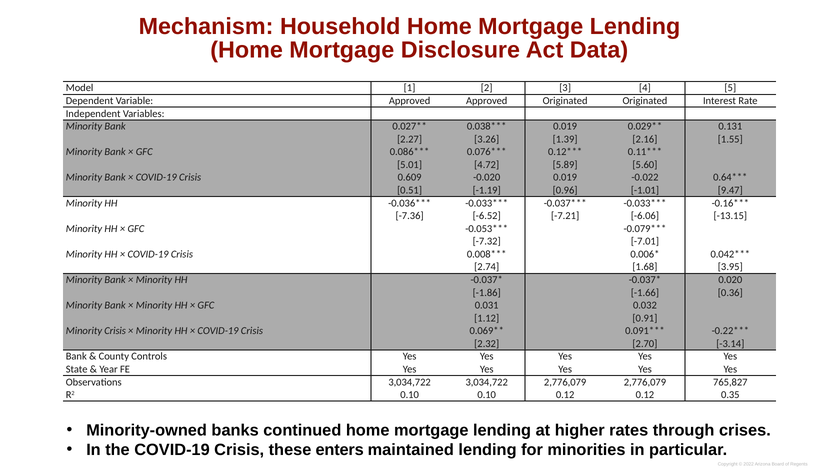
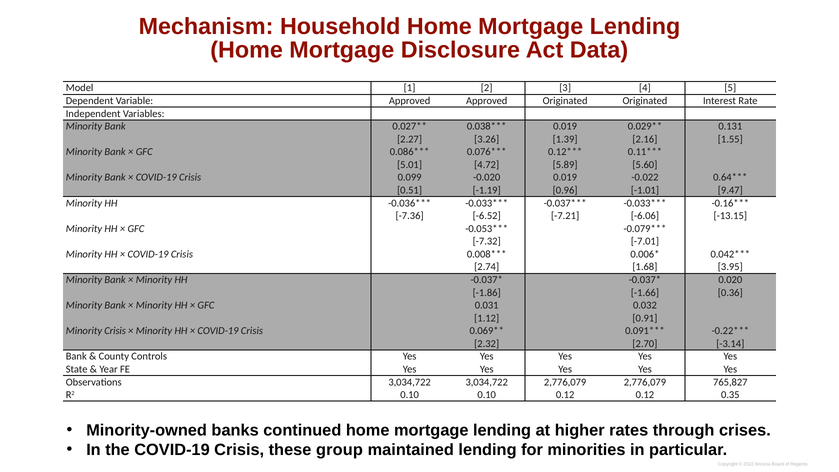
0.609: 0.609 -> 0.099 (410, 177)
enters: enters -> group (339, 450)
